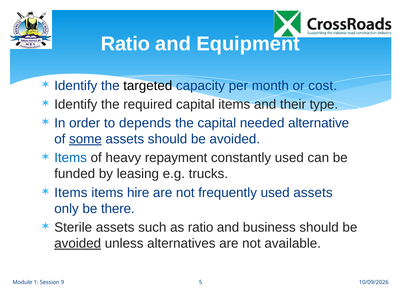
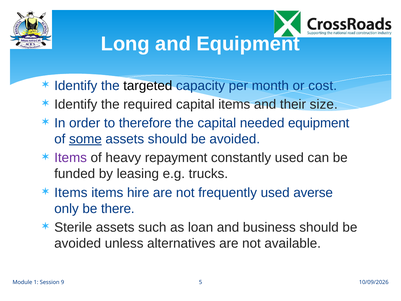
Ratio: Ratio -> Long (125, 44)
type: type -> size (324, 104)
depends: depends -> therefore (145, 123)
needed alternative: alternative -> equipment (319, 123)
Items colour: blue -> purple (71, 158)
used assets: assets -> averse (313, 192)
as ratio: ratio -> loan (201, 227)
avoided underline: present -> none (78, 243)
